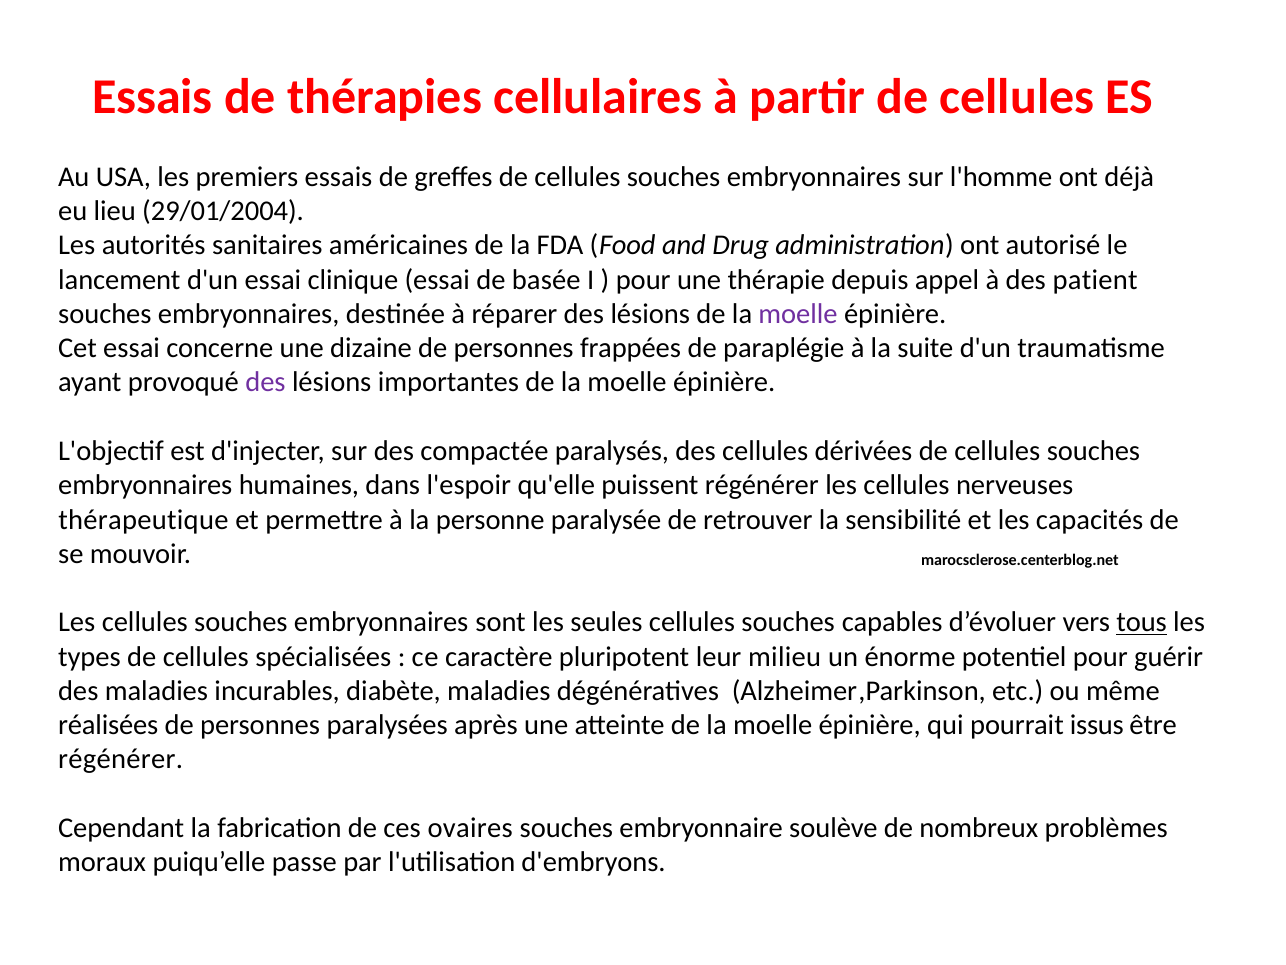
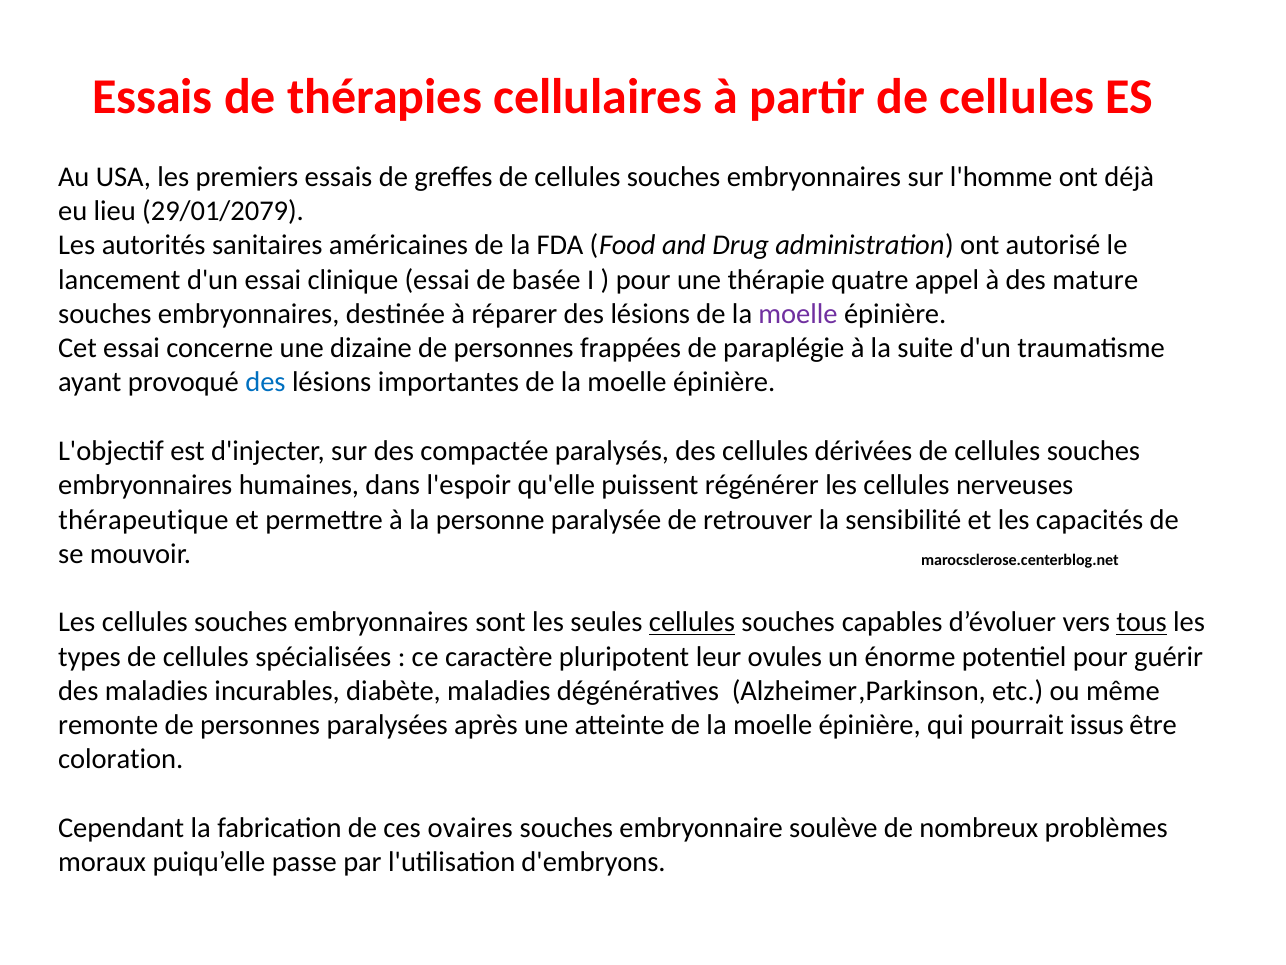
29/01/2004: 29/01/2004 -> 29/01/2079 (223, 211)
depuis: depuis -> quatre (870, 280)
patient: patient -> mature (1095, 280)
des colour: purple -> blue (265, 382)
cellules underline: none -> present (692, 622)
milieu: milieu -> ovules (785, 656)
réalisées: réalisées -> remonte (108, 725)
régénérer: régénérer -> coloration (121, 759)
